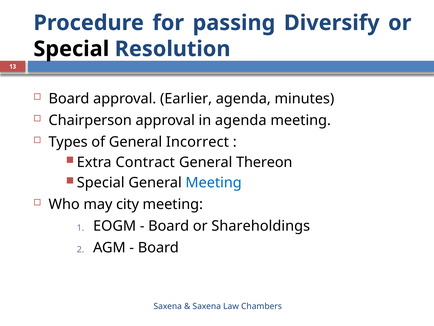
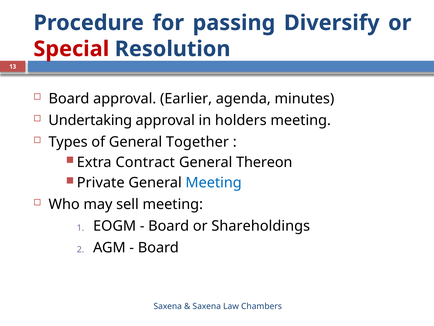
Special colour: black -> red (71, 49)
Chairperson: Chairperson -> Undertaking (90, 120)
in agenda: agenda -> holders (241, 120)
Incorrect: Incorrect -> Together (197, 142)
Special: Special -> Private (101, 183)
city: city -> sell (127, 204)
